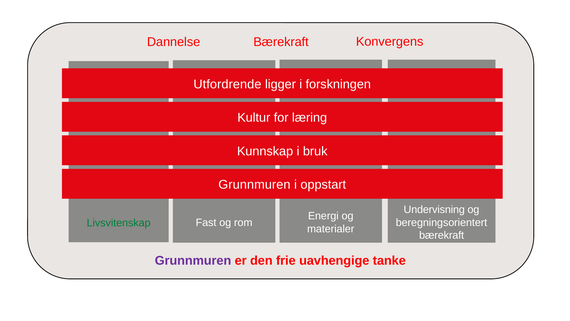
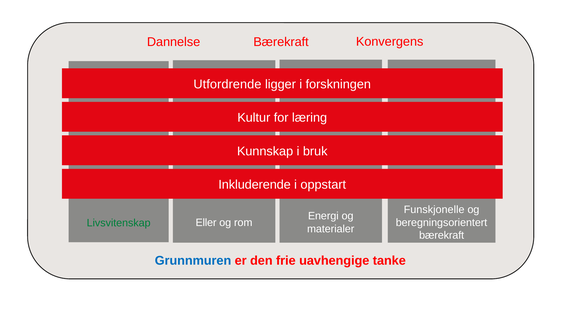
Grunnmuren: Grunnmuren -> Inkluderende (255, 185)
Undervisning: Undervisning -> Funskjonelle (434, 209)
Fast: Fast -> Eller (206, 223)
Grunnmuren colour: purple -> blue (193, 260)
